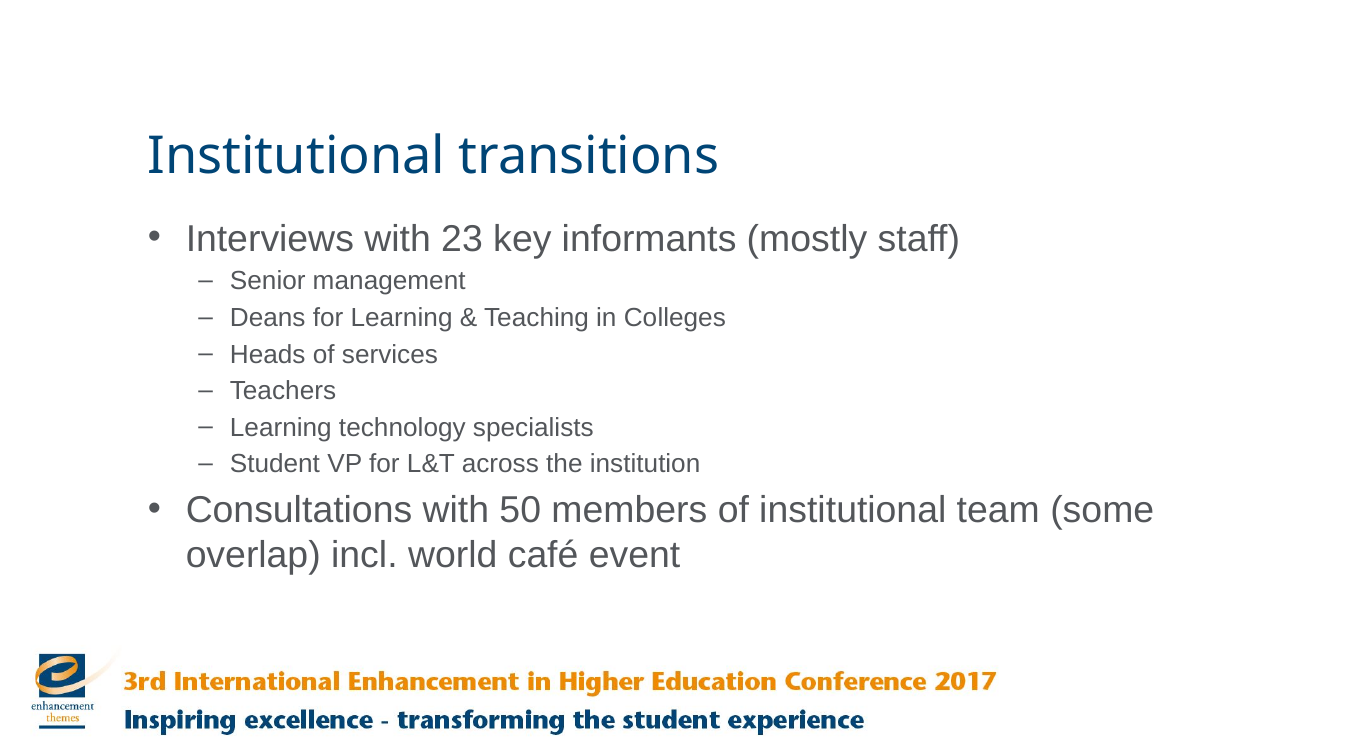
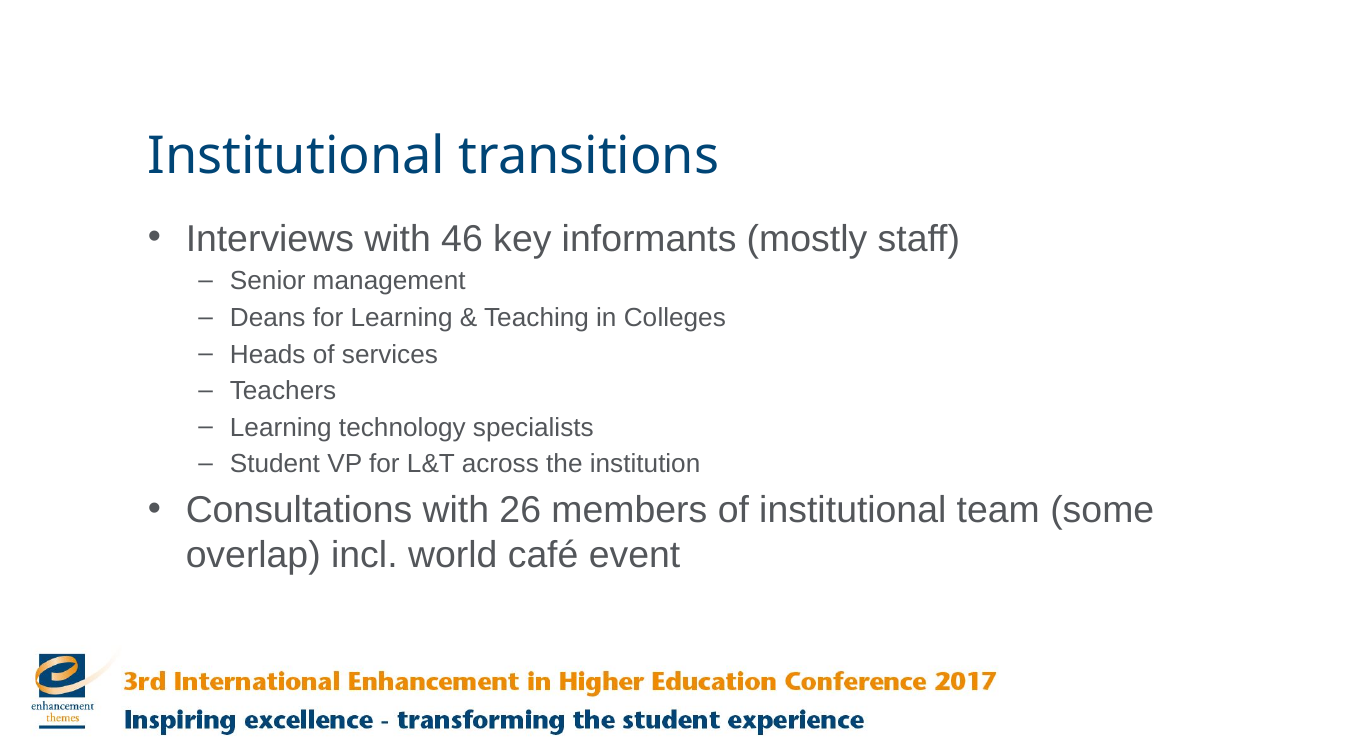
23: 23 -> 46 (462, 239)
50: 50 -> 26 (520, 511)
